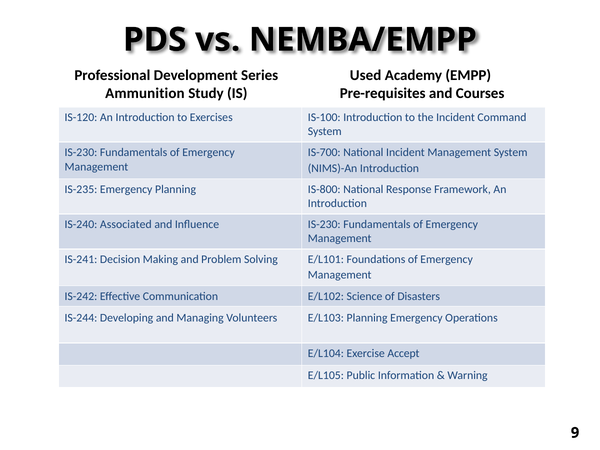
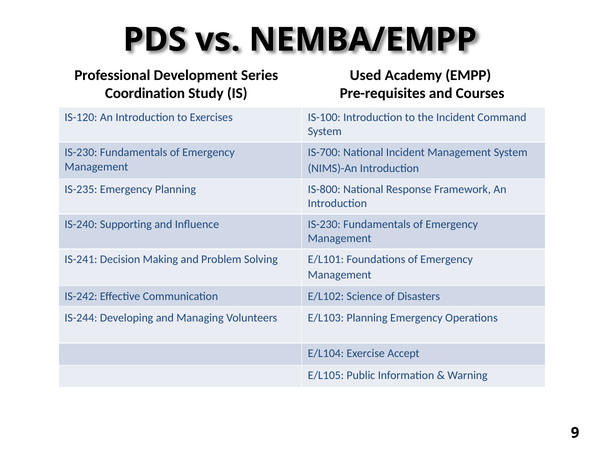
Ammunition: Ammunition -> Coordination (145, 93)
Associated: Associated -> Supporting (126, 224)
